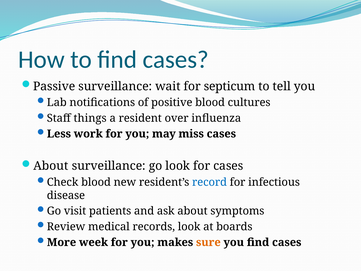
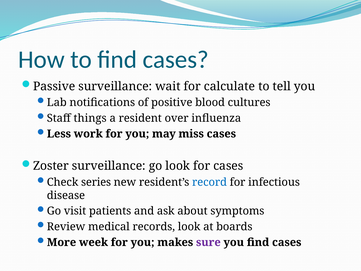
septicum: septicum -> calculate (229, 86)
About: About -> Zoster (51, 166)
Check blood: blood -> series (96, 182)
sure colour: orange -> purple (208, 242)
